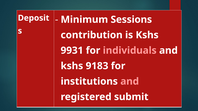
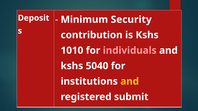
Sessions: Sessions -> Security (131, 20)
9931: 9931 -> 1010 (72, 51)
9183: 9183 -> 5040 (97, 66)
and colour: pink -> yellow (130, 82)
